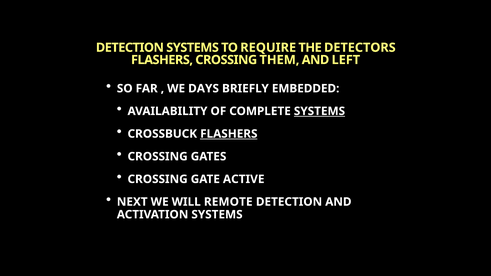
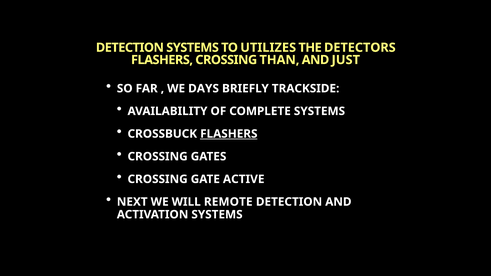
REQUIRE: REQUIRE -> UTILIZES (268, 48)
THEM: THEM -> THAN (279, 60)
LEFT: LEFT -> JUST (346, 60)
EMBEDDED: EMBEDDED -> TRACKSIDE (306, 89)
SYSTEMS underline: present -> none (319, 111)
